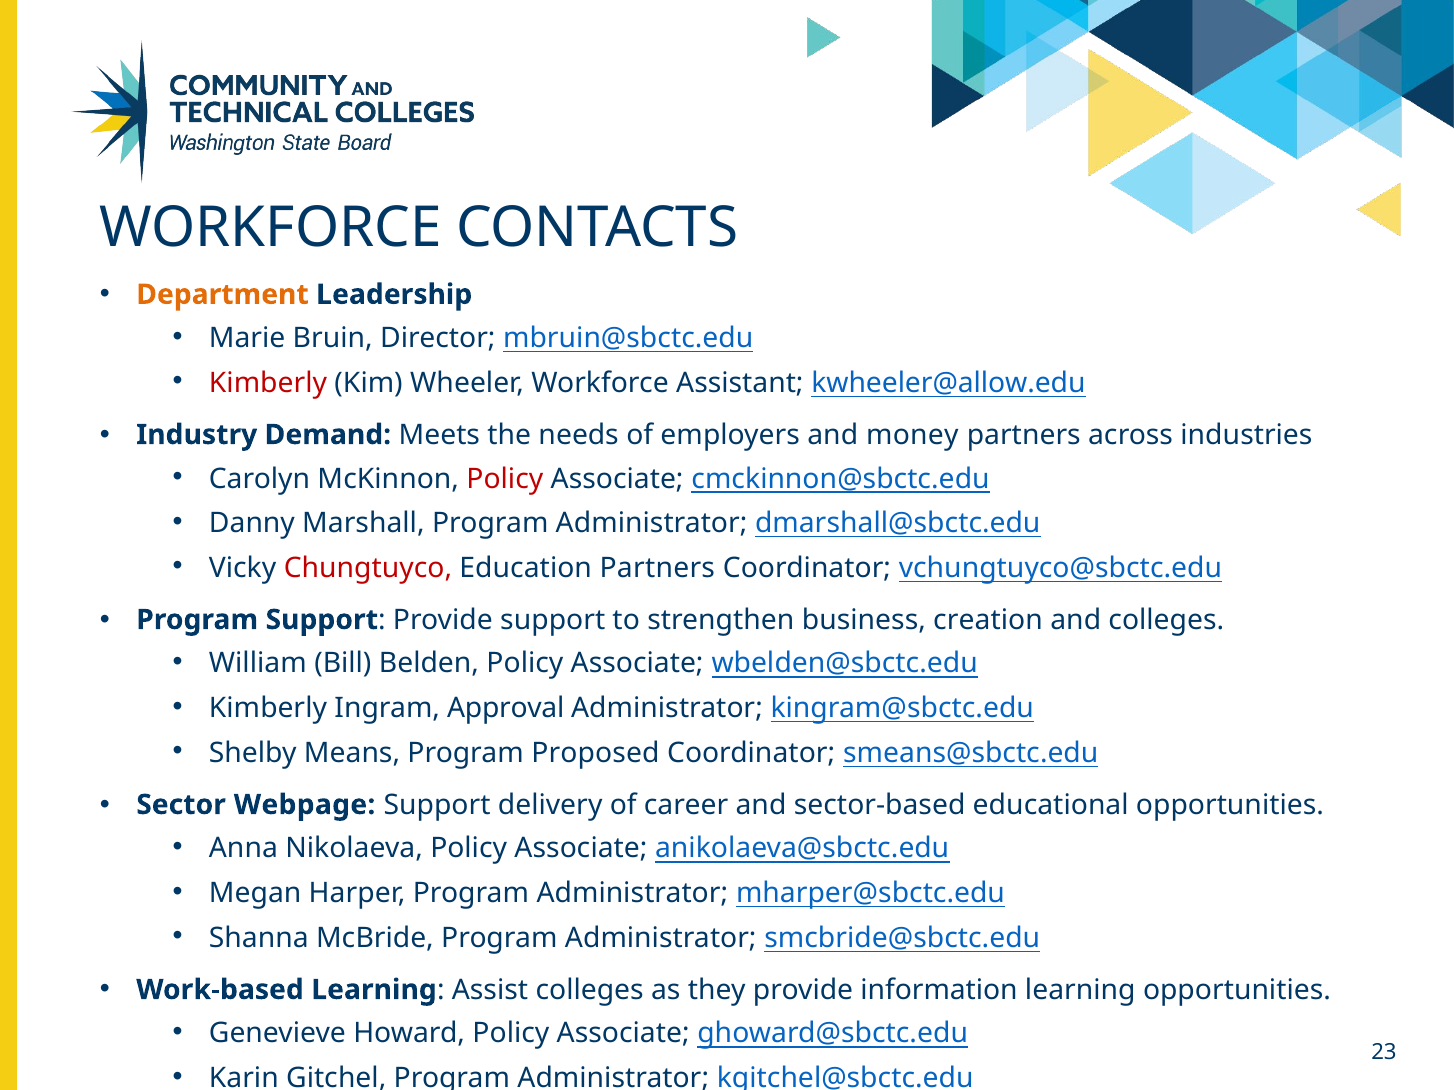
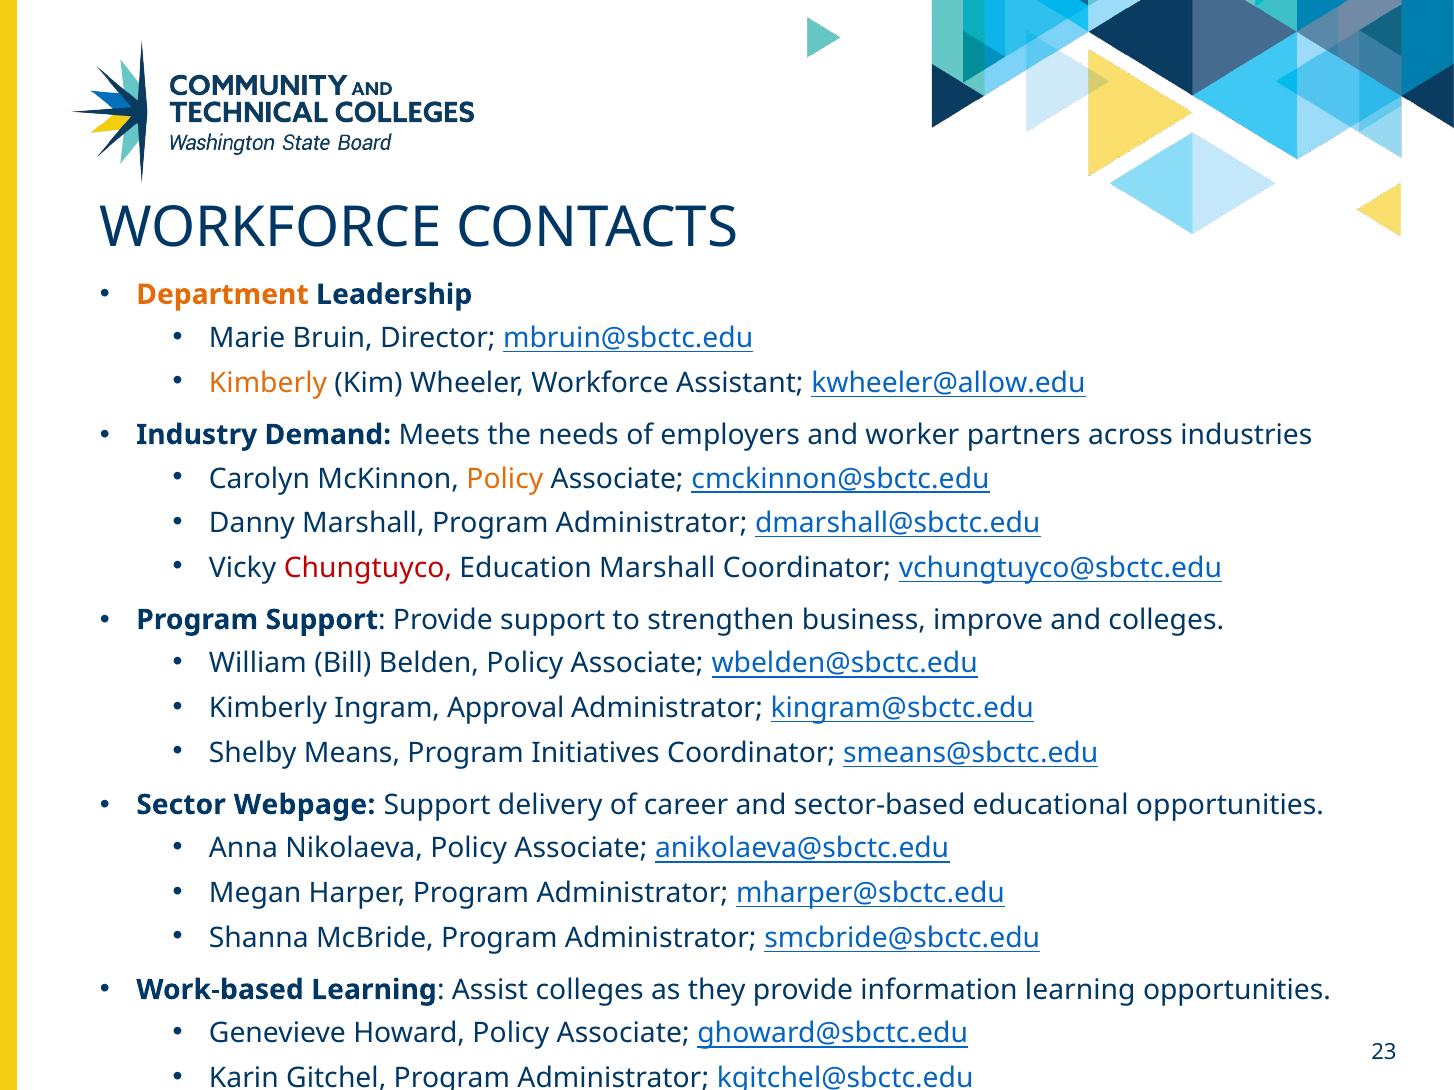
Kimberly colour: red -> orange (268, 383)
money: money -> worker (912, 435)
Policy colour: red -> orange (505, 479)
Education Partners: Partners -> Marshall (657, 568)
creation: creation -> improve (988, 620)
Proposed: Proposed -> Initiatives (596, 754)
